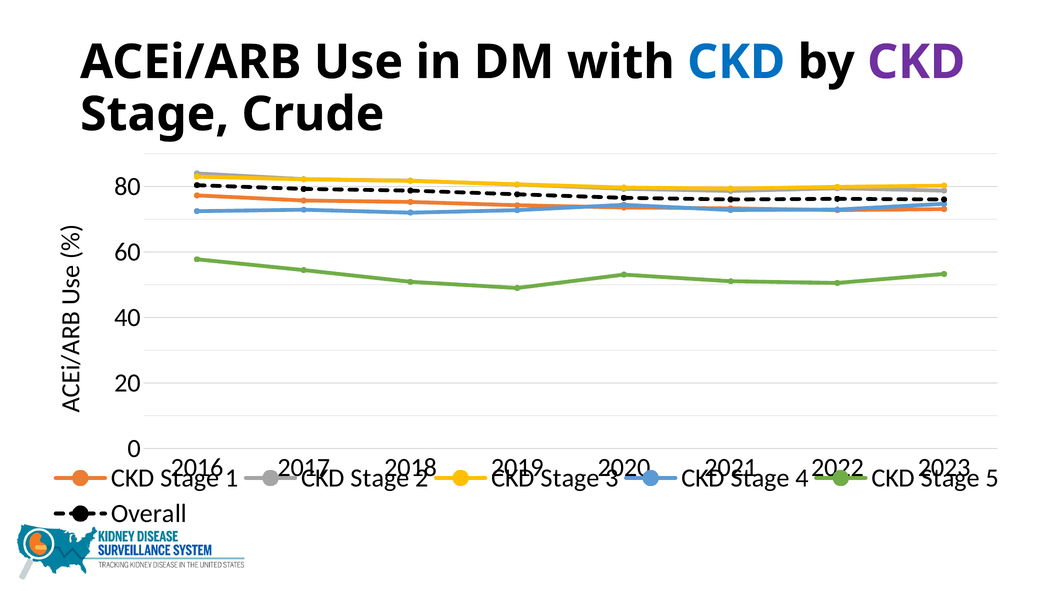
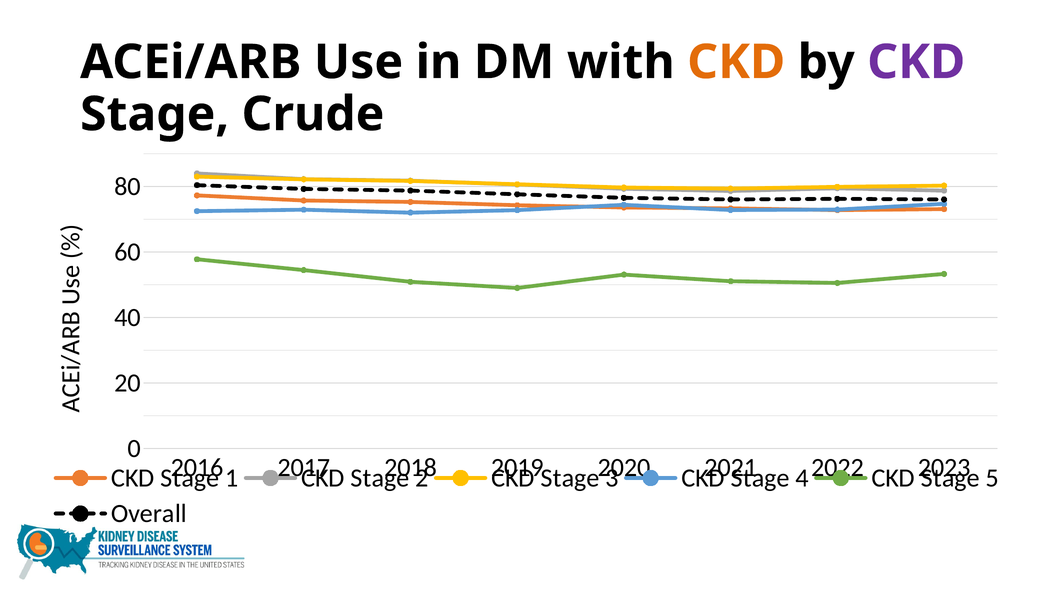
CKD colour: blue -> orange (736, 62)
